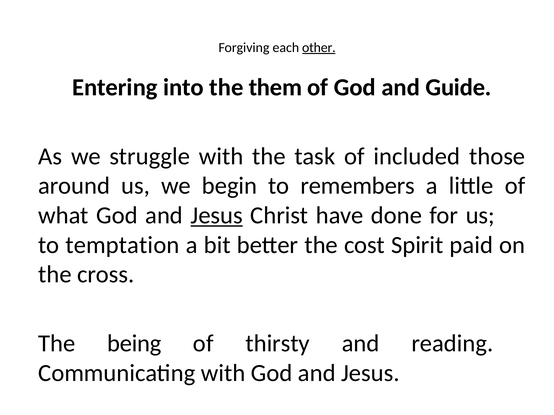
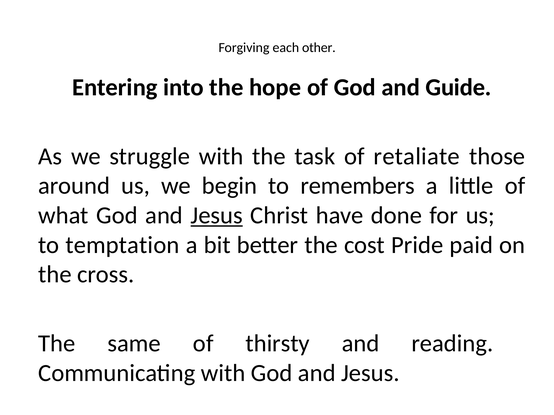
other underline: present -> none (319, 48)
them: them -> hope (275, 87)
included: included -> retaliate (417, 156)
Spirit: Spirit -> Pride (417, 245)
being: being -> same (134, 344)
